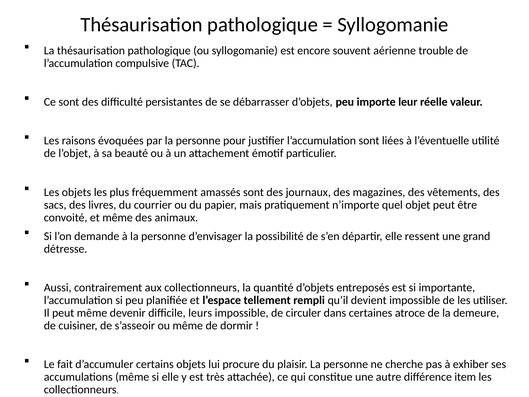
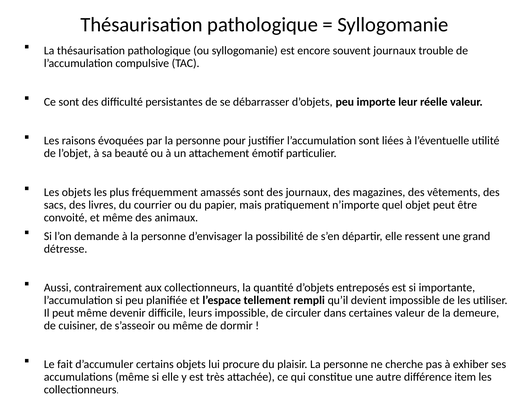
souvent aérienne: aérienne -> journaux (395, 51)
certaines atroce: atroce -> valeur (410, 313)
